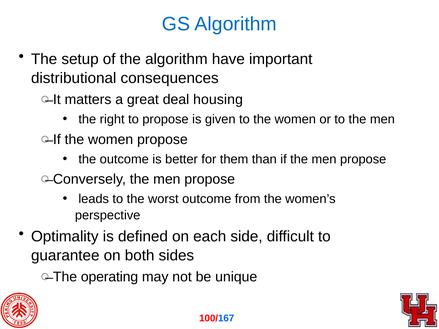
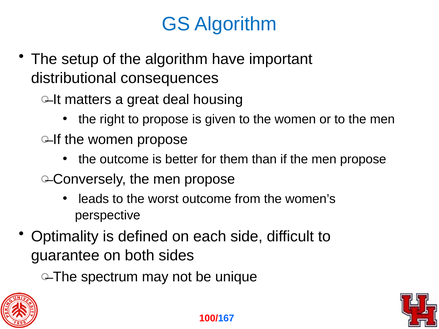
operating: operating -> spectrum (109, 277)
